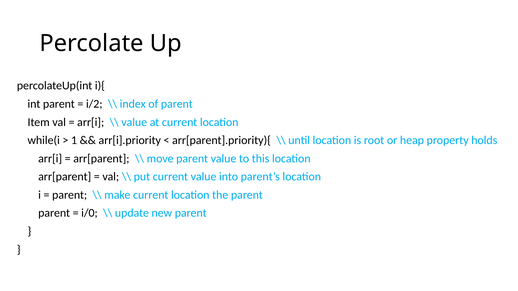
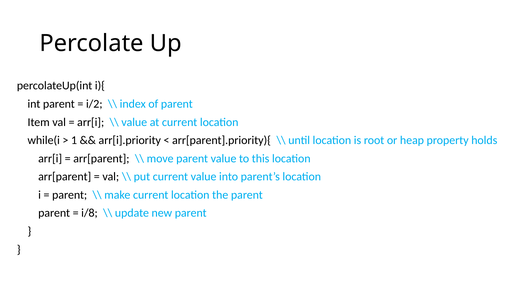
i/0: i/0 -> i/8 (89, 213)
